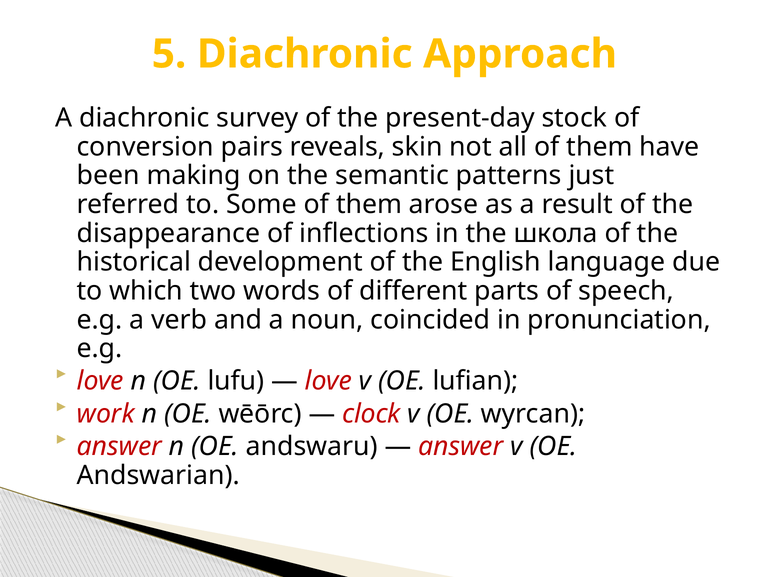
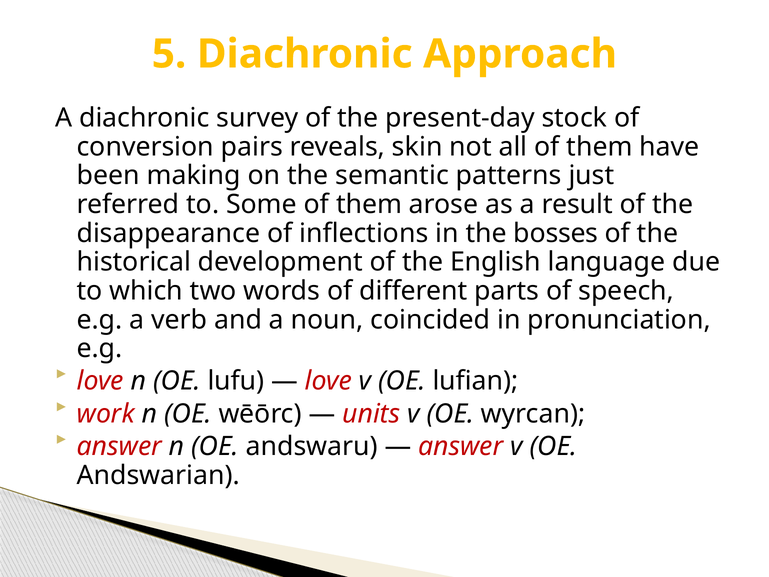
школа: школа -> bosses (556, 233)
clock: clock -> units (371, 414)
